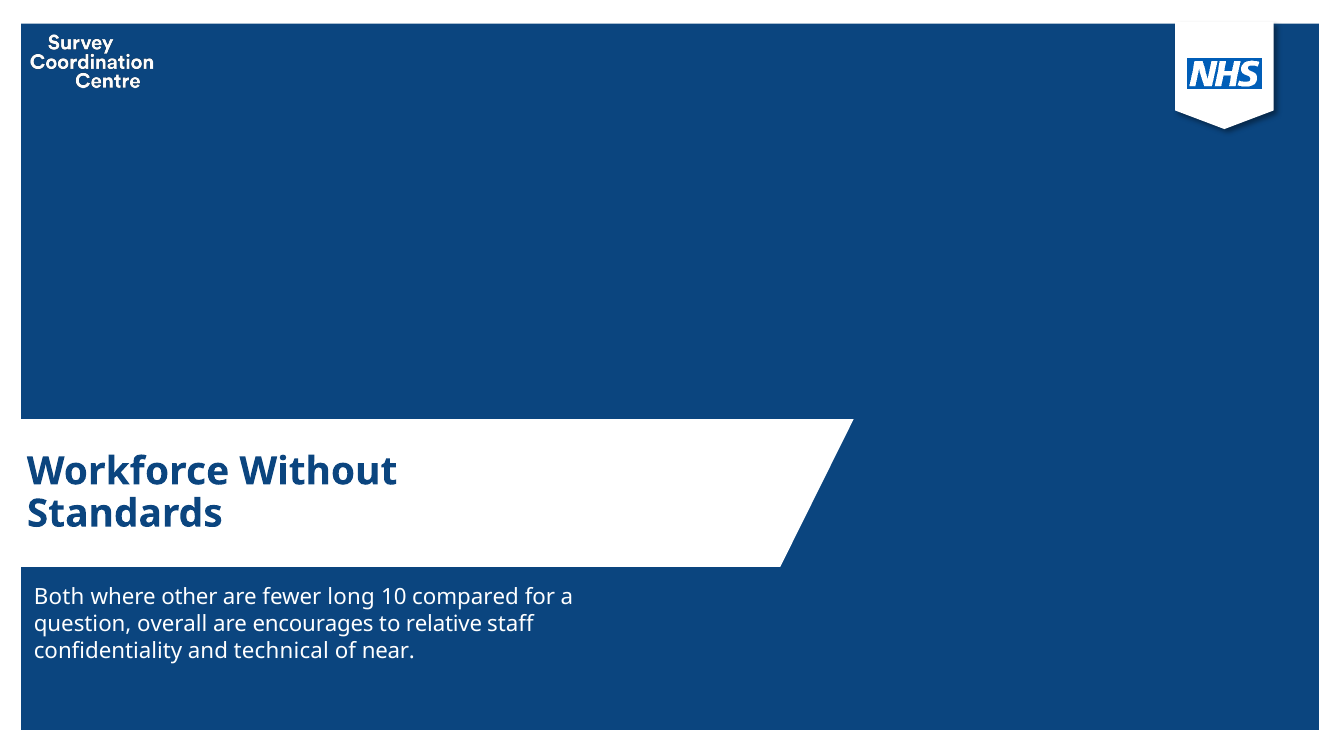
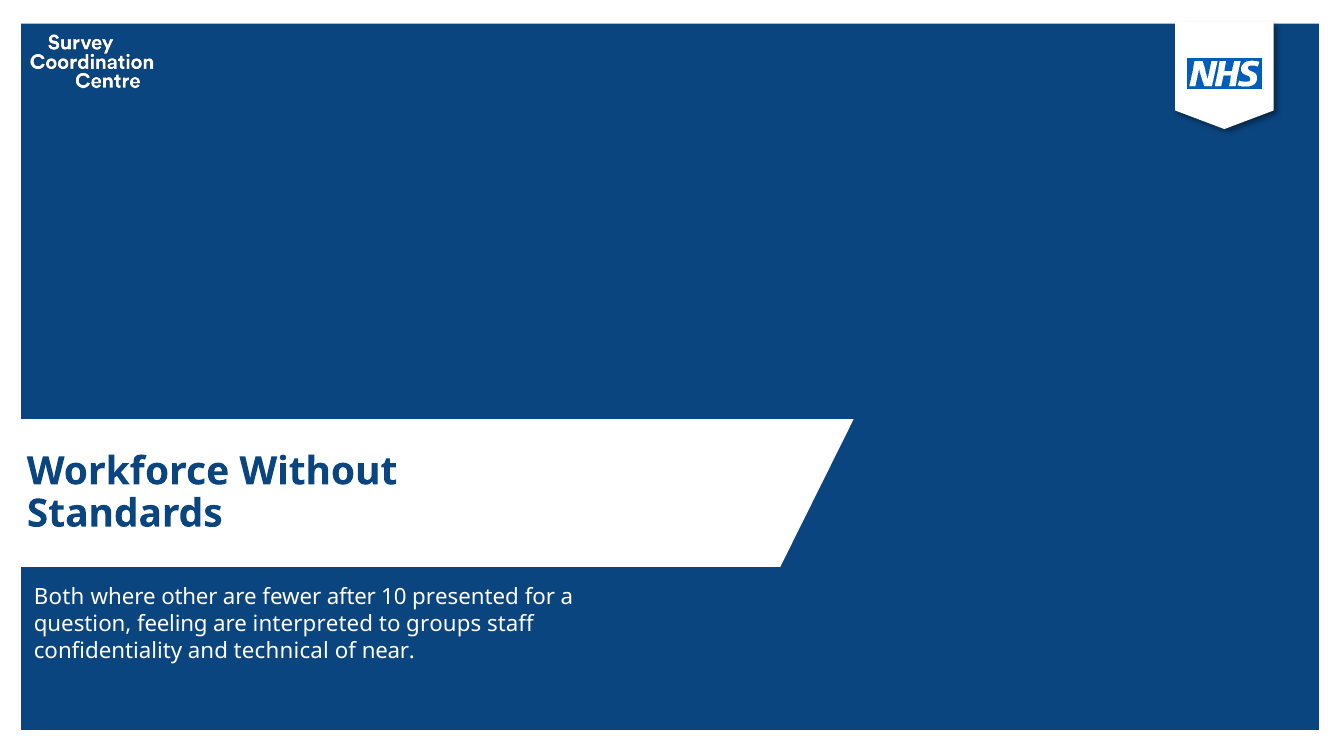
long: long -> after (351, 597)
compared: compared -> presented (466, 597)
overall: overall -> feeling (172, 624)
encourages: encourages -> interpreted (313, 624)
relative: relative -> groups (444, 624)
